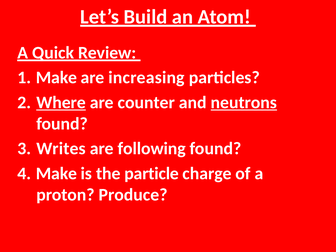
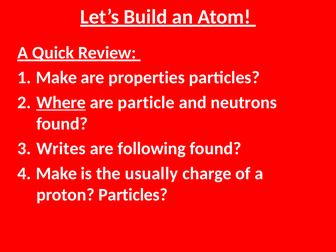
increasing: increasing -> properties (147, 78)
counter: counter -> particle (146, 102)
neutrons underline: present -> none (244, 102)
particle: particle -> usually (151, 173)
proton Produce: Produce -> Particles (133, 195)
